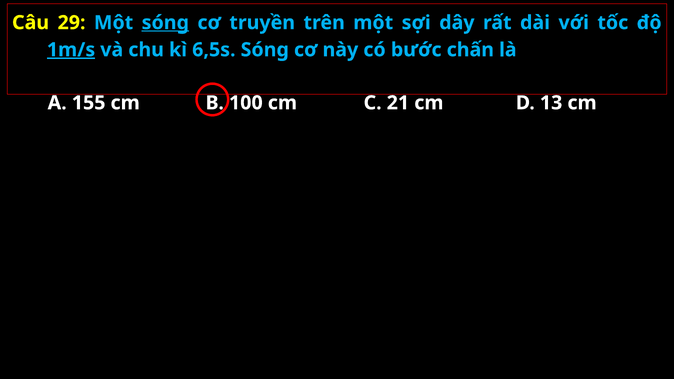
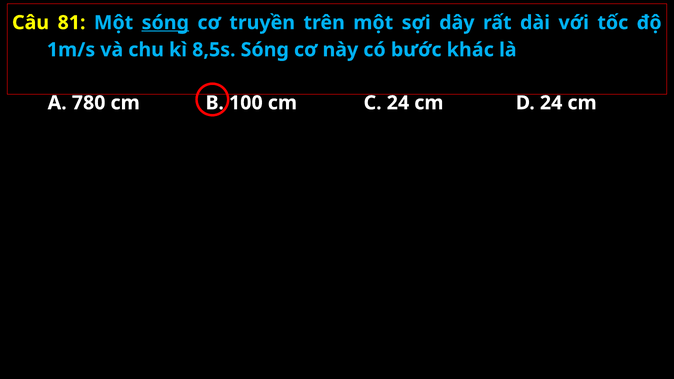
29: 29 -> 81 (72, 23)
1m/s underline: present -> none (71, 50)
6,5s: 6,5s -> 8,5s (214, 50)
chấn: chấn -> khác (470, 50)
155: 155 -> 780 (89, 103)
C 21: 21 -> 24 (398, 103)
D 13: 13 -> 24 (551, 103)
